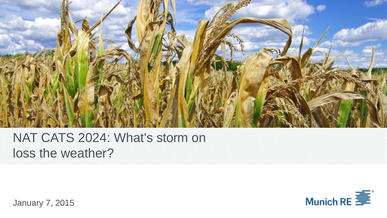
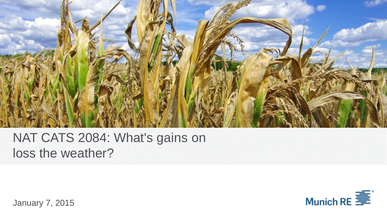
2024: 2024 -> 2084 (94, 138)
storm: storm -> gains (172, 138)
